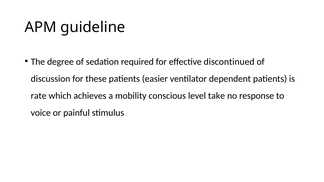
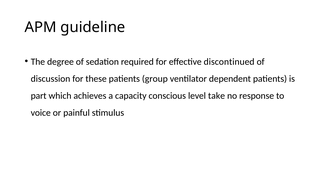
easier: easier -> group (155, 79)
rate: rate -> part (39, 96)
mobility: mobility -> capacity (131, 96)
